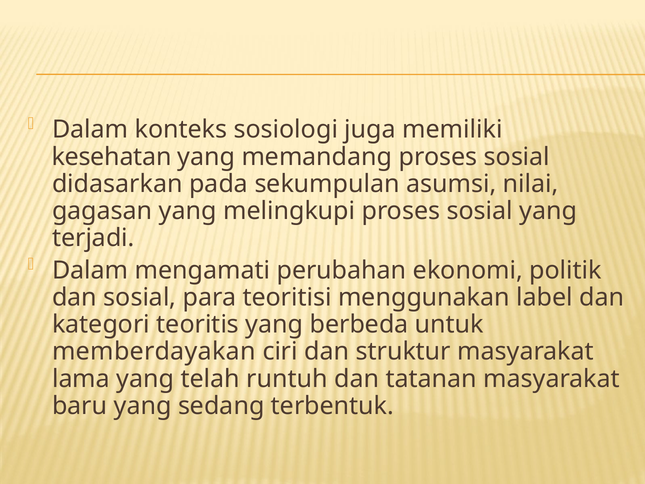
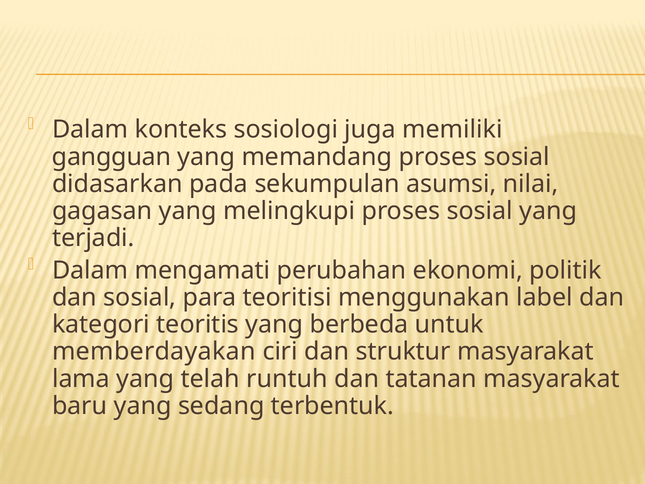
kesehatan: kesehatan -> gangguan (112, 157)
